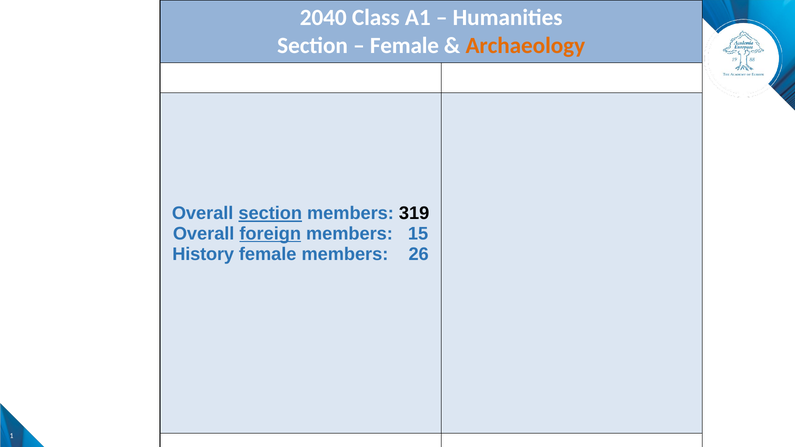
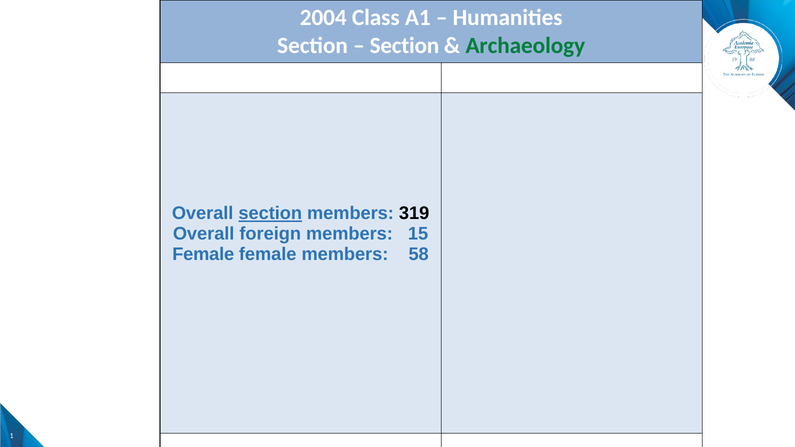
2040: 2040 -> 2004 (323, 17)
Female: Female -> Section (404, 46)
Archaeology colour: orange -> green (525, 46)
foreign underline: present -> none (270, 234)
History: History -> Female (203, 254)
26: 26 -> 58 (419, 254)
